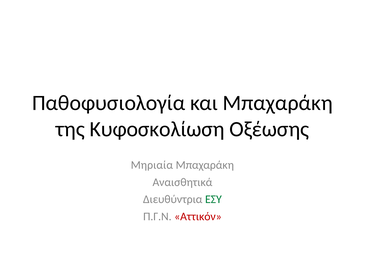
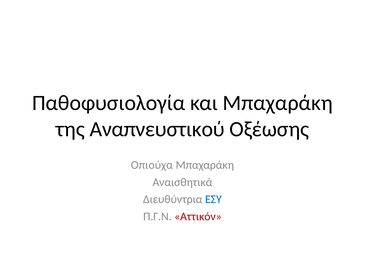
Κυφοσκολίωση: Κυφοσκολίωση -> Αναπνευστικού (157, 129)
Μηριαία: Μηριαία -> Οπιούχα (152, 165)
ΕΣΥ colour: green -> blue (213, 199)
